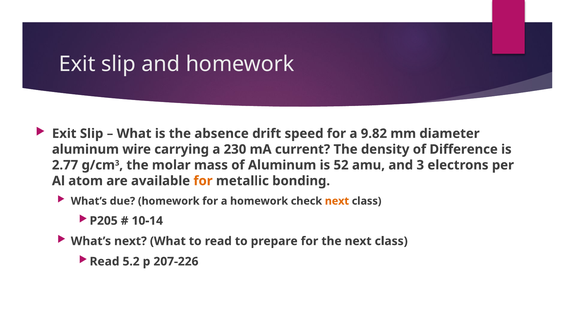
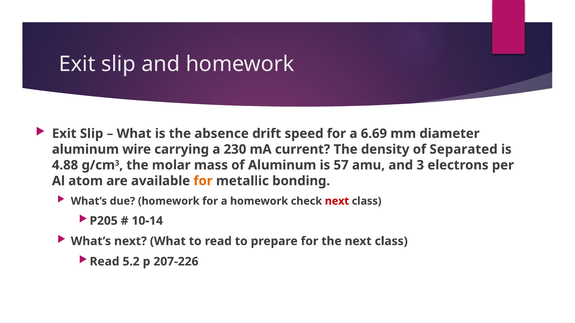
9.82: 9.82 -> 6.69 (374, 134)
Difference: Difference -> Separated (464, 150)
2.77: 2.77 -> 4.88 (65, 165)
52: 52 -> 57 (341, 165)
next colour: orange -> red (337, 201)
